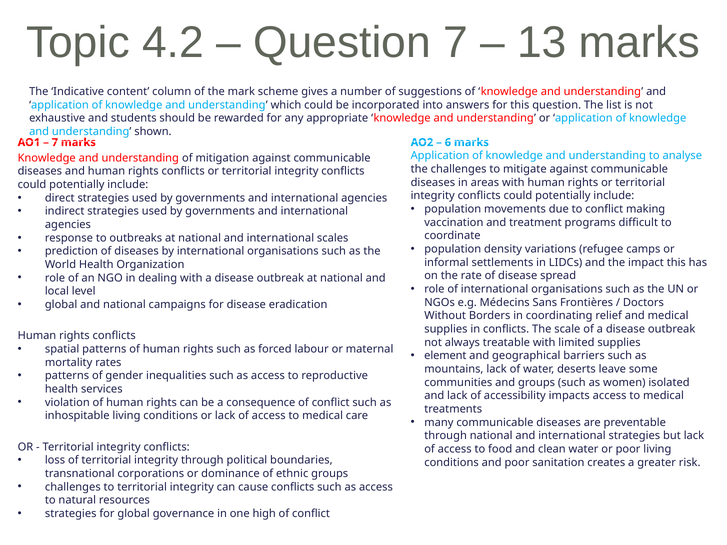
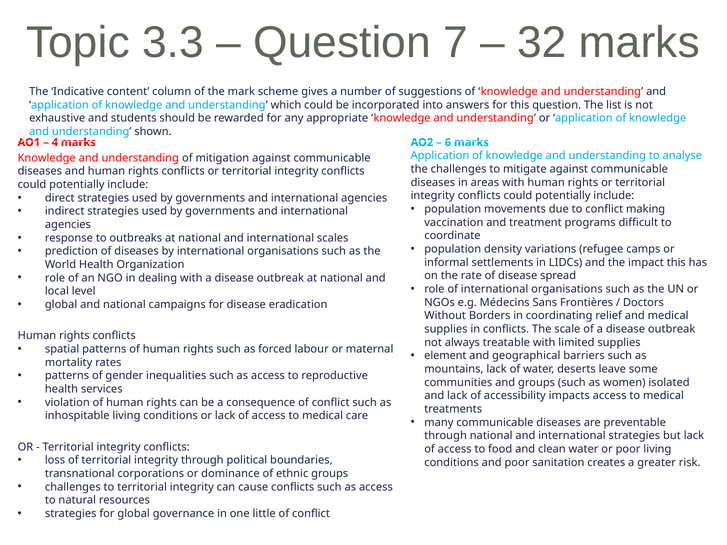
4.2: 4.2 -> 3.3 (173, 43)
13: 13 -> 32 (542, 43)
7: 7 -> 4 (55, 142)
high: high -> little (264, 514)
